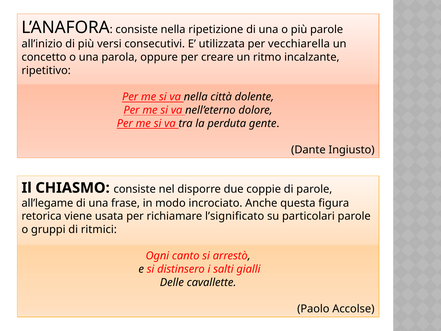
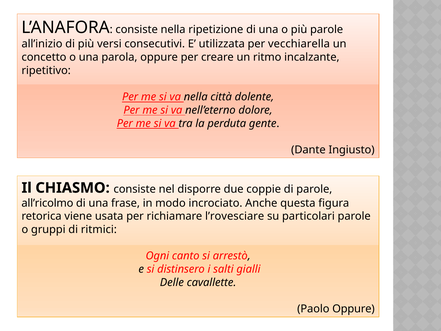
all’legame: all’legame -> all’ricolmo (47, 203)
l’significato: l’significato -> l’rovesciare (235, 216)
Paolo Accolse: Accolse -> Oppure (354, 309)
